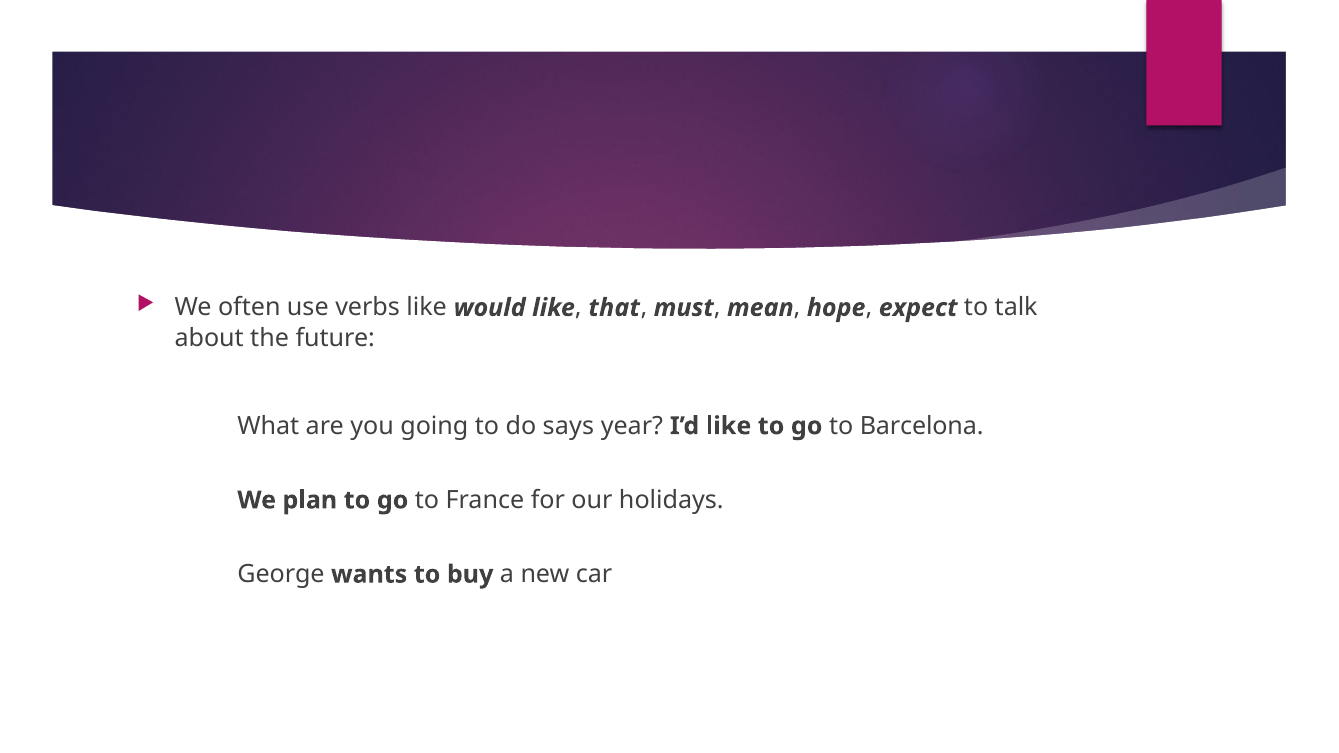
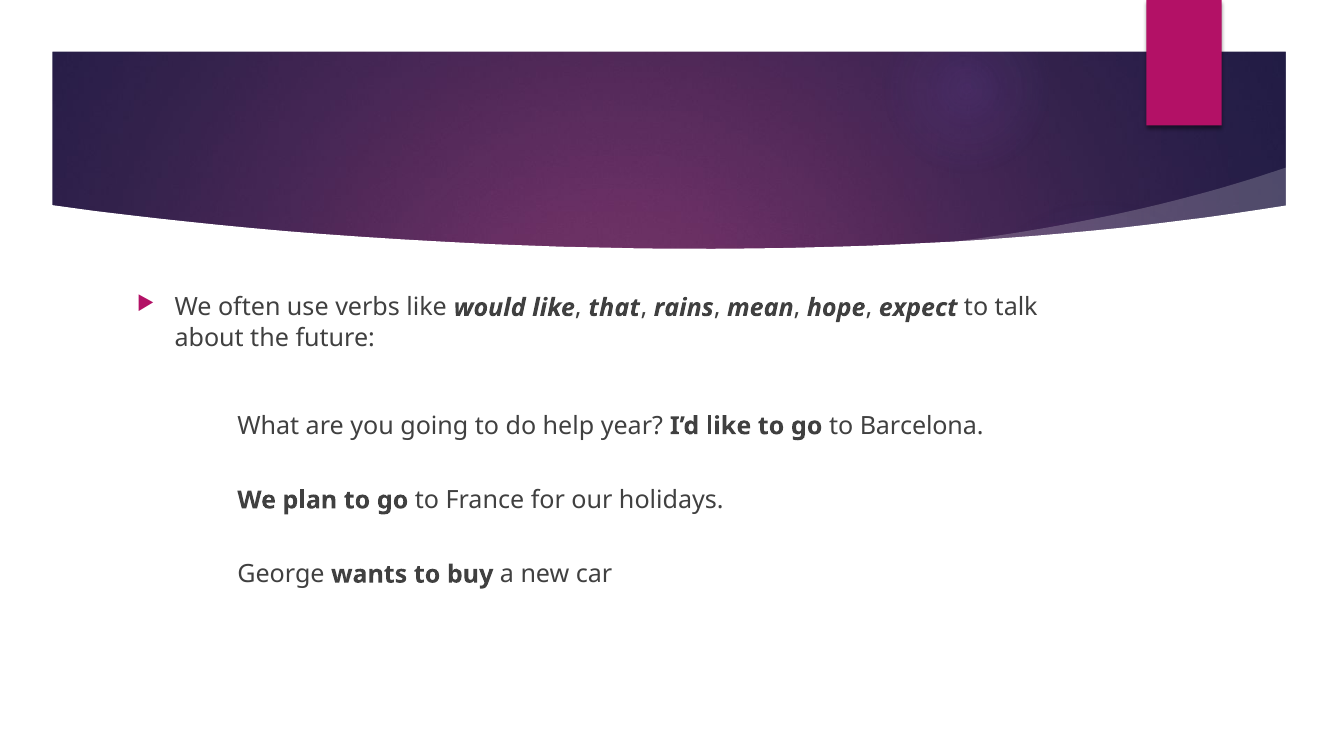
must: must -> rains (684, 308)
says: says -> help (569, 426)
